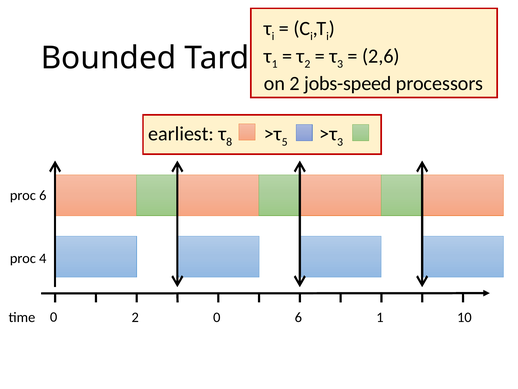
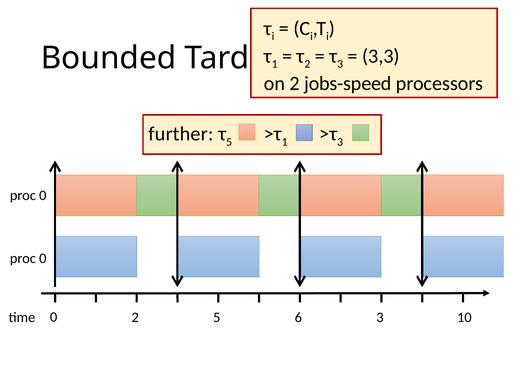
2,6: 2,6 -> 3,3 (381, 56)
earliest: earliest -> further (181, 134)
8: 8 -> 5 (229, 142)
5: 5 -> 1 (285, 142)
6: 6 -> 0 (43, 195)
4: 4 -> 0 (43, 258)
2 0: 0 -> 5 (217, 317)
6 1: 1 -> 3 (380, 317)
